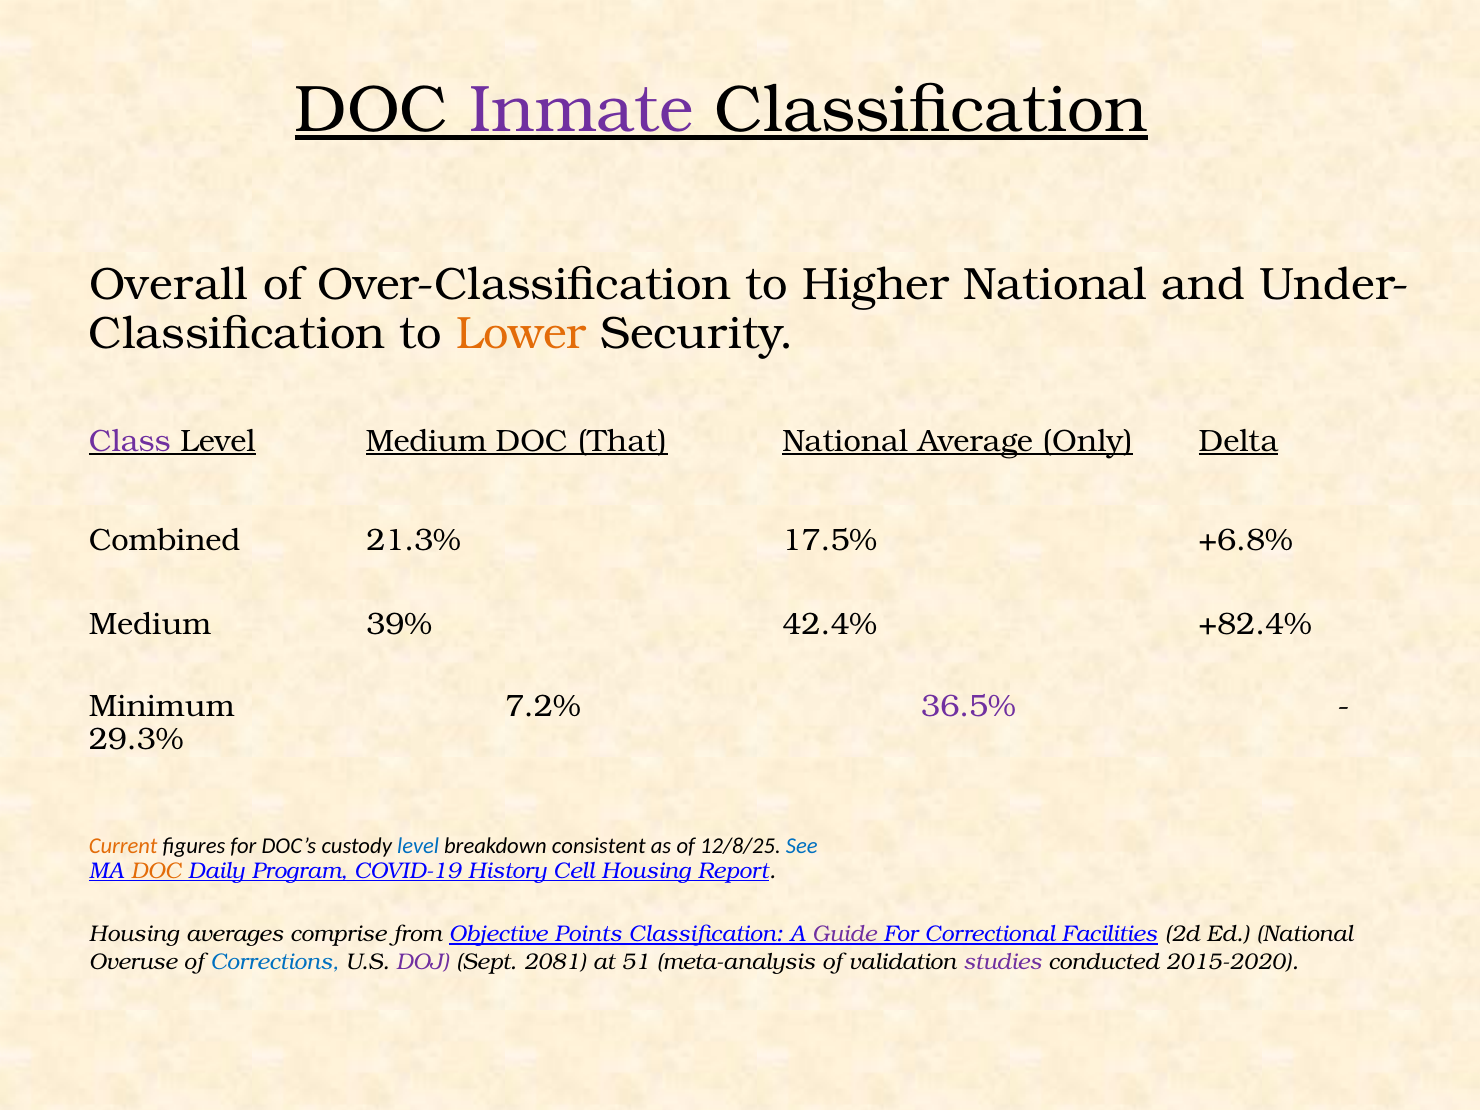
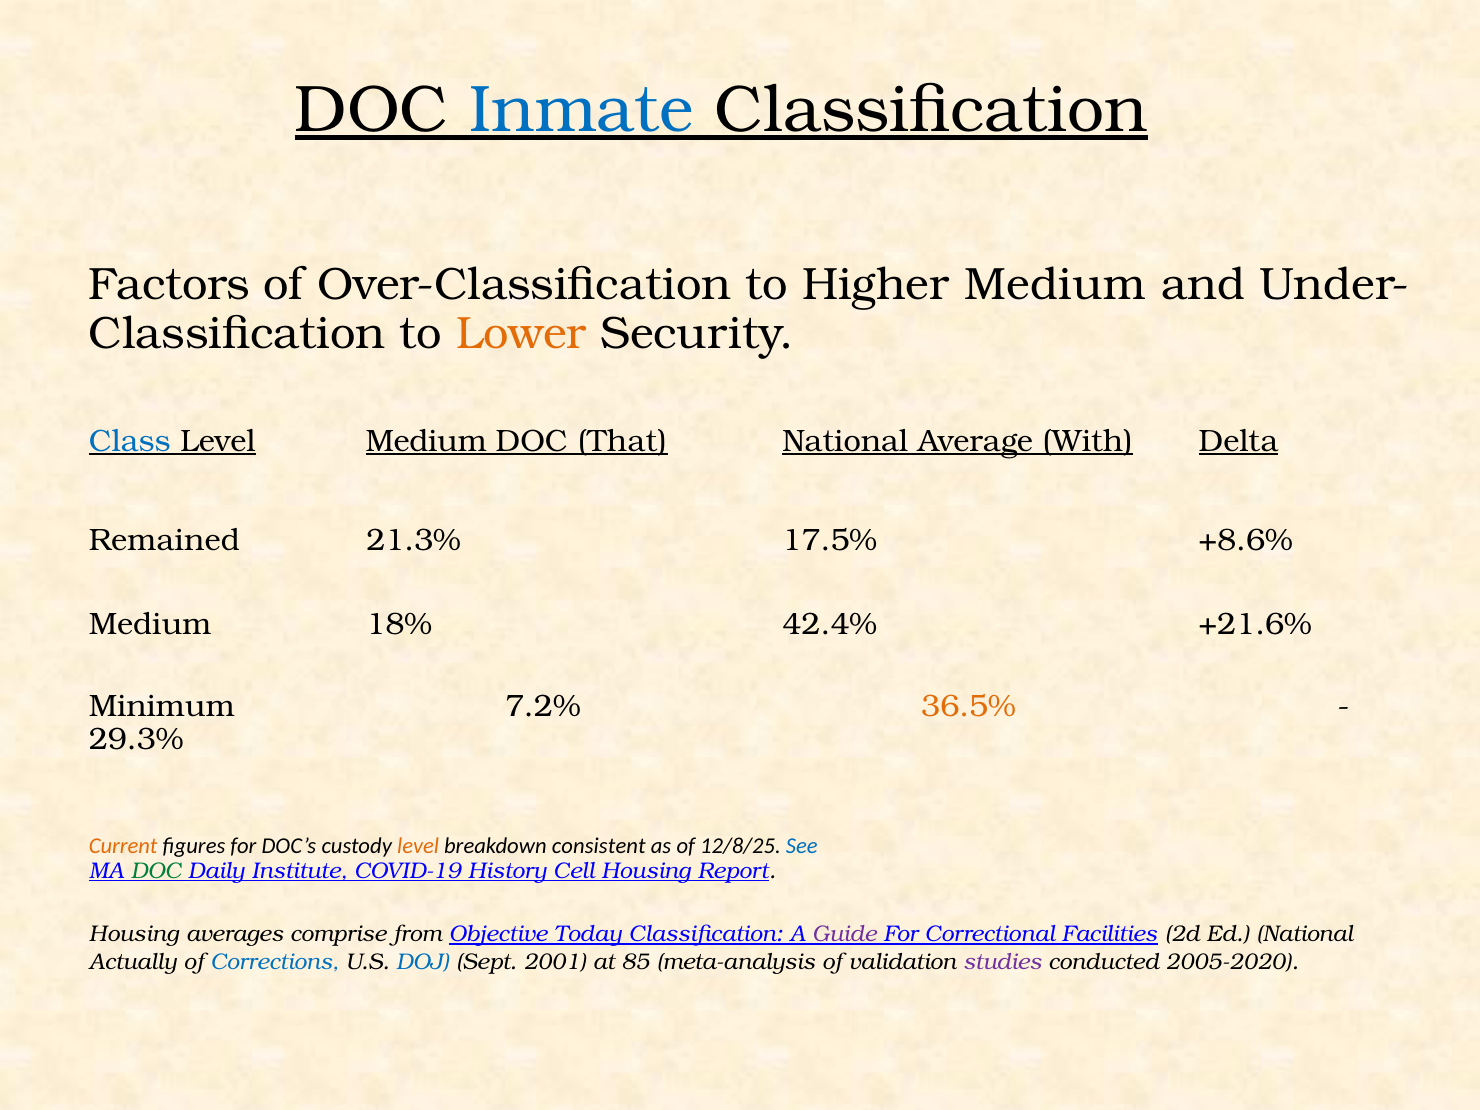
Inmate colour: purple -> blue (582, 109)
Overall: Overall -> Factors (169, 284)
Higher National: National -> Medium (1055, 284)
Class colour: purple -> blue (130, 441)
Only: Only -> With (1088, 441)
Combined: Combined -> Remained (164, 541)
+6.8%: +6.8% -> +8.6% (1246, 541)
39%: 39% -> 18% (399, 624)
+82.4%: +82.4% -> +21.6% (1255, 624)
36.5% colour: purple -> orange (969, 706)
level colour: blue -> orange (418, 846)
DOC colour: orange -> green (156, 871)
Program: Program -> Institute (299, 871)
Points: Points -> Today (588, 934)
Overuse: Overuse -> Actually (133, 962)
DOJ colour: purple -> blue (423, 962)
2081: 2081 -> 2001 (555, 962)
51: 51 -> 85 (636, 962)
2015-2020: 2015-2020 -> 2005-2020 (1232, 962)
